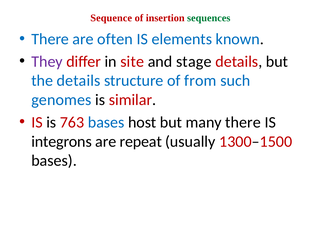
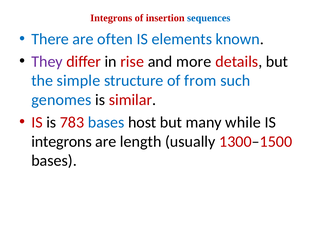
Sequence: Sequence -> Integrons (111, 18)
sequences colour: green -> blue (209, 18)
site: site -> rise (132, 62)
stage: stage -> more (194, 62)
the details: details -> simple (78, 81)
763: 763 -> 783 (72, 123)
many there: there -> while (243, 123)
repeat: repeat -> length (141, 142)
